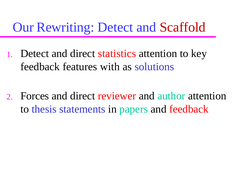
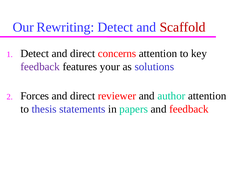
statistics: statistics -> concerns (117, 54)
feedback colour: black -> purple (40, 67)
with: with -> your (110, 67)
